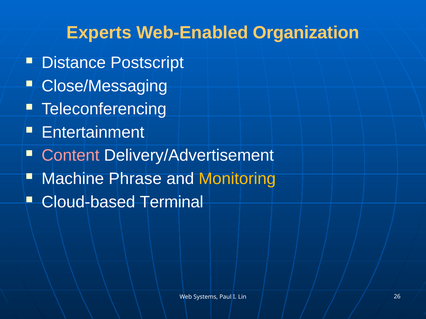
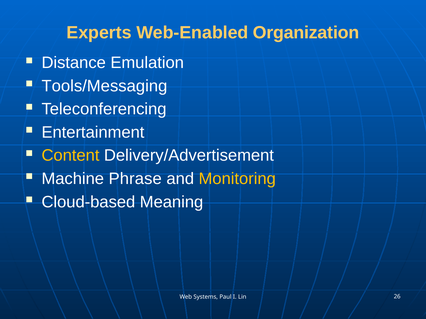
Postscript: Postscript -> Emulation (147, 63)
Close/Messaging: Close/Messaging -> Tools/Messaging (104, 86)
Content colour: pink -> yellow (70, 156)
Terminal: Terminal -> Meaning (172, 202)
